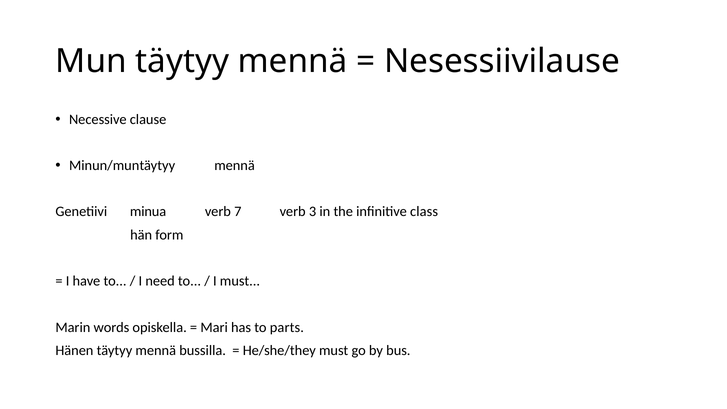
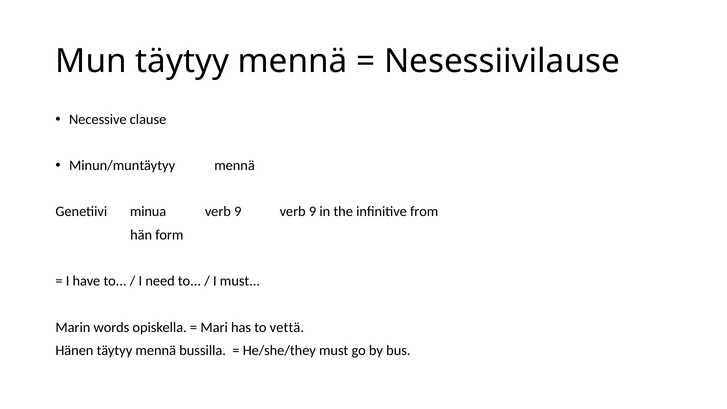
7: 7 -> 9 (238, 212)
3: 3 -> 9 (313, 212)
class: class -> from (424, 212)
parts: parts -> vettä (287, 327)
